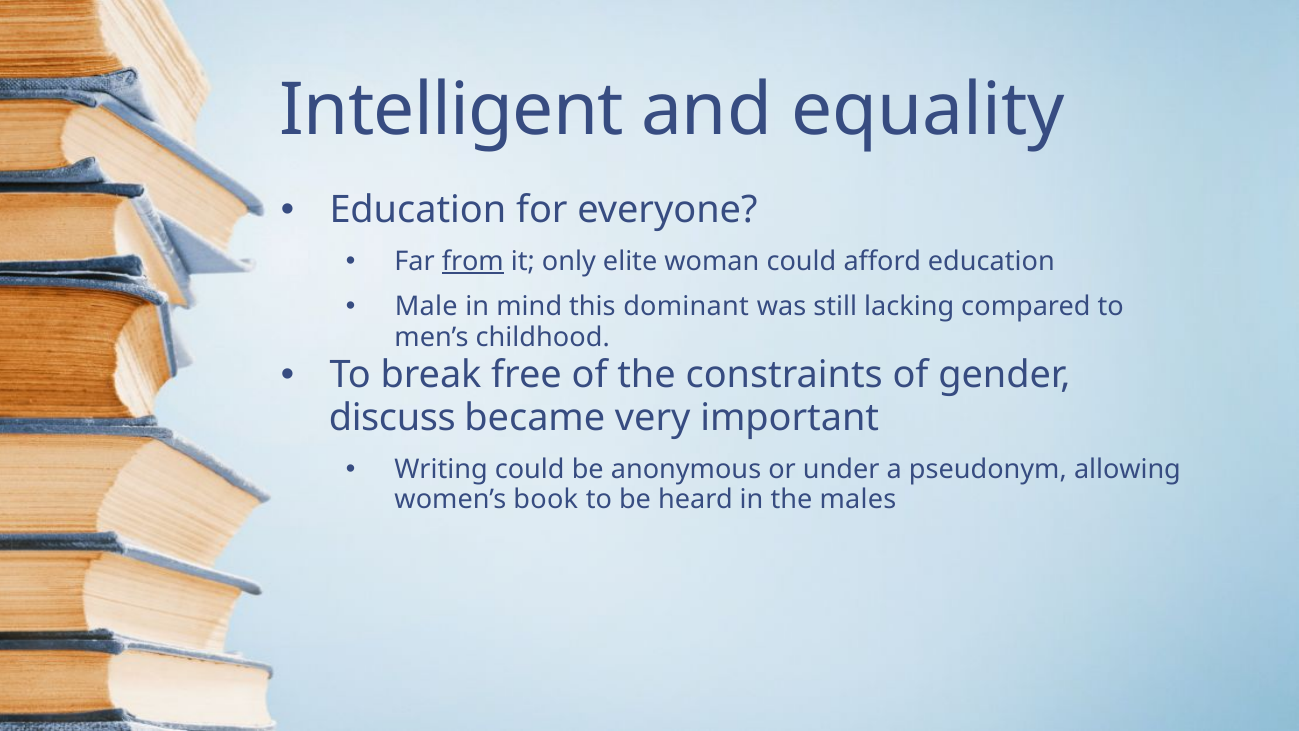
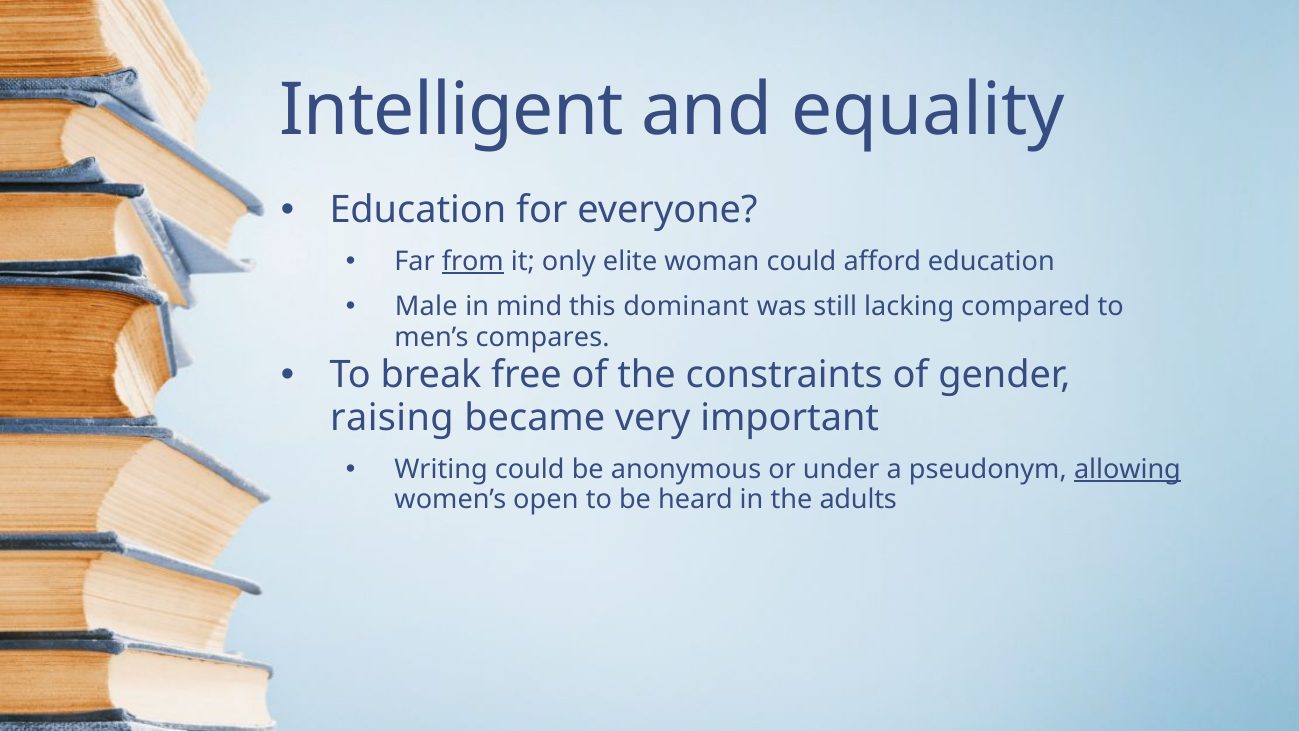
childhood: childhood -> compares (543, 337)
discuss: discuss -> raising (392, 418)
allowing underline: none -> present (1127, 469)
book: book -> open (546, 500)
males: males -> adults (858, 500)
